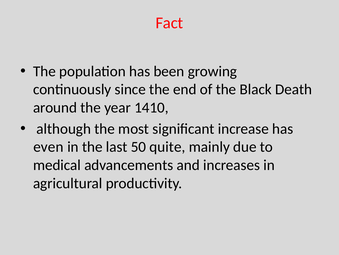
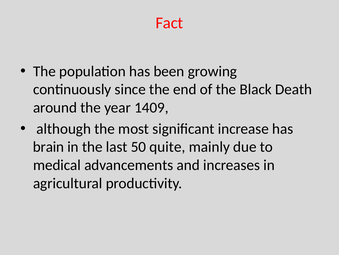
1410: 1410 -> 1409 (151, 107)
even: even -> brain (49, 147)
